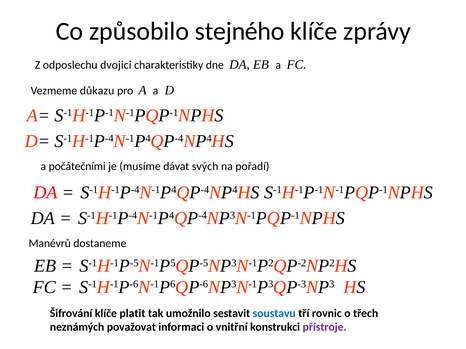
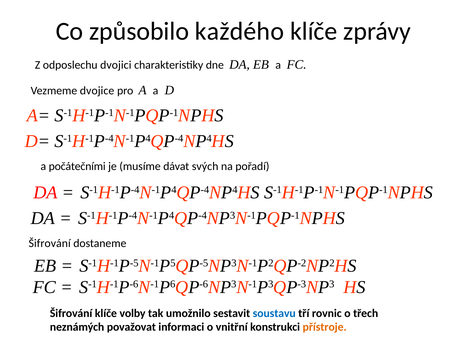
stejného: stejného -> každého (240, 31)
důkazu: důkazu -> dvojice (97, 91)
Manévrů: Manévrů -> Šifrování (50, 244)
platit: platit -> volby (133, 314)
přístroje colour: purple -> orange (325, 328)
